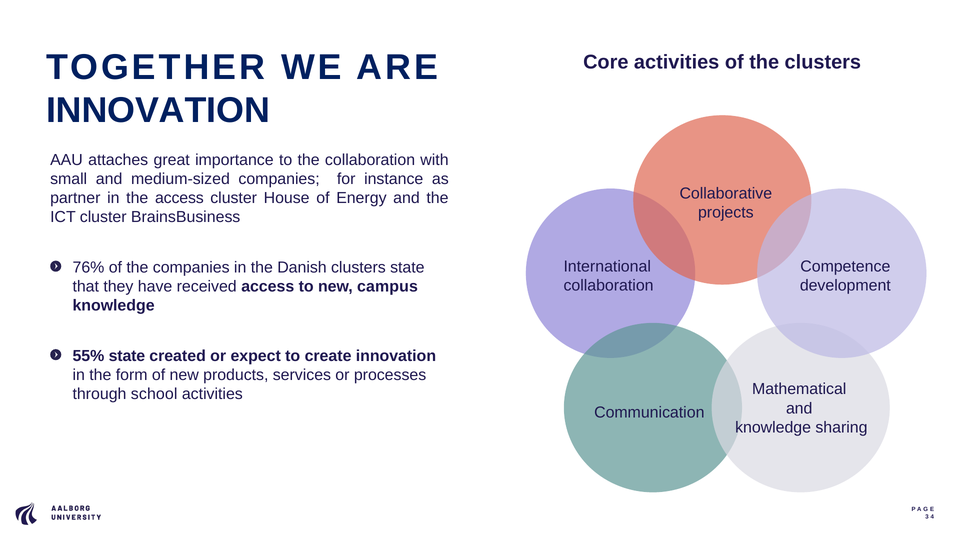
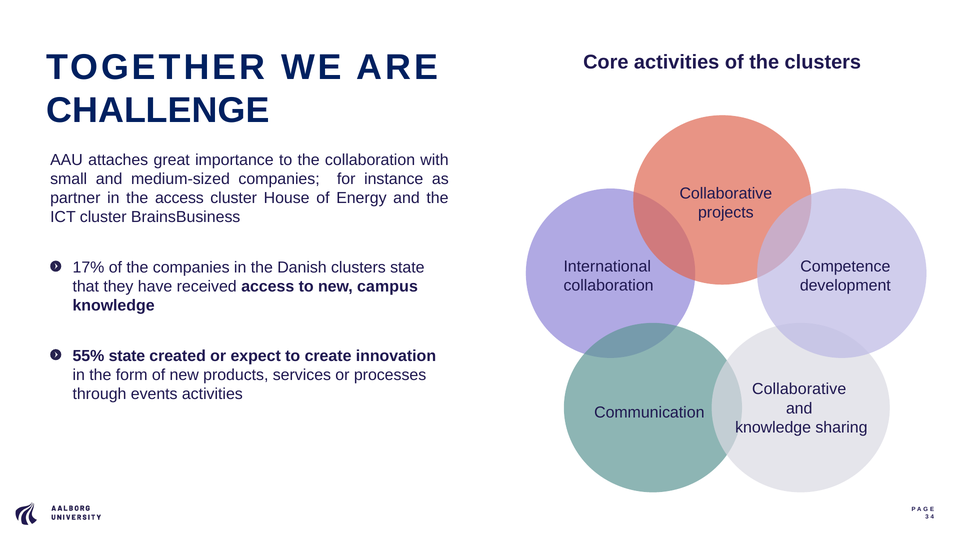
INNOVATION: INNOVATION -> CHALLENGE (158, 110)
76%: 76% -> 17% (88, 267)
Mathematical: Mathematical -> Collaborative (799, 389)
school: school -> events (154, 394)
